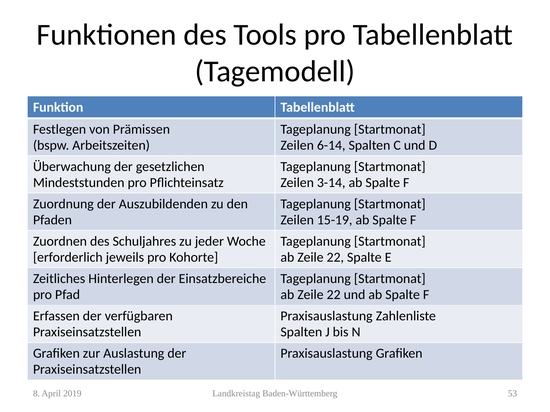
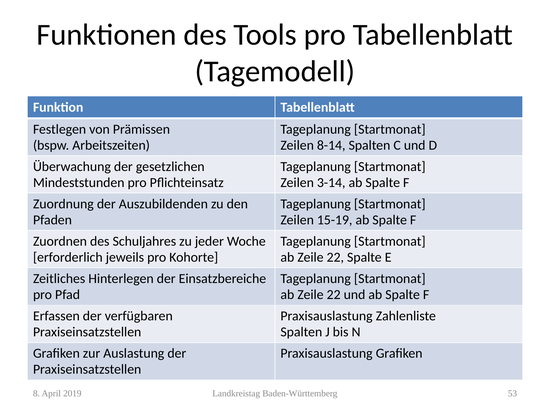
6-14: 6-14 -> 8-14 (331, 145)
